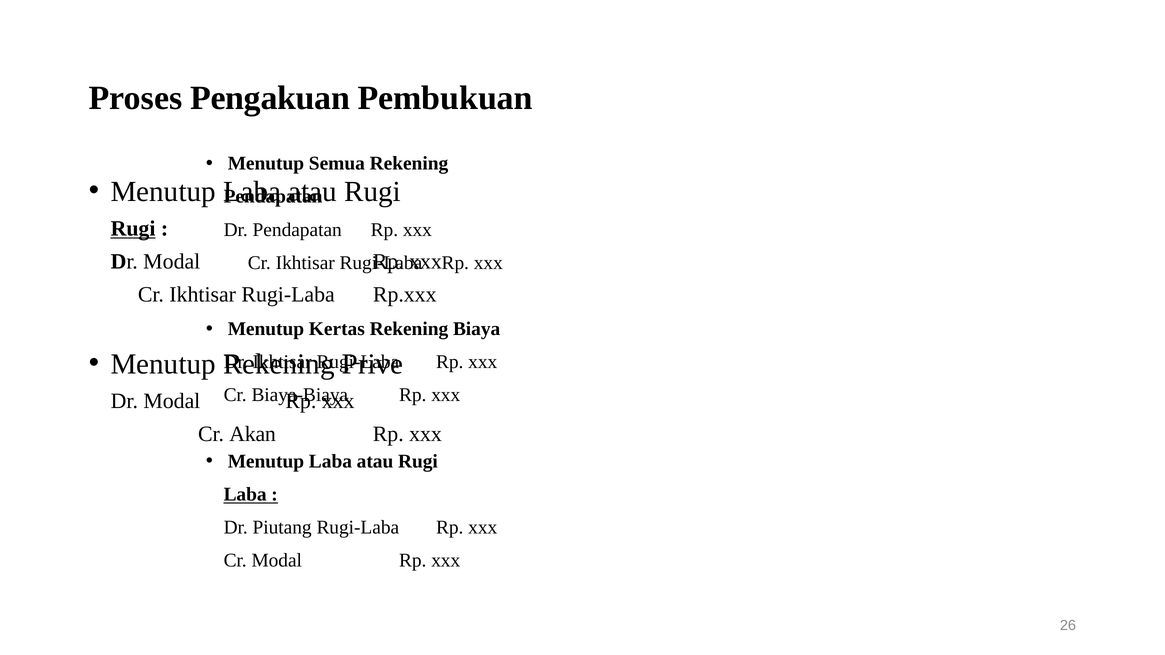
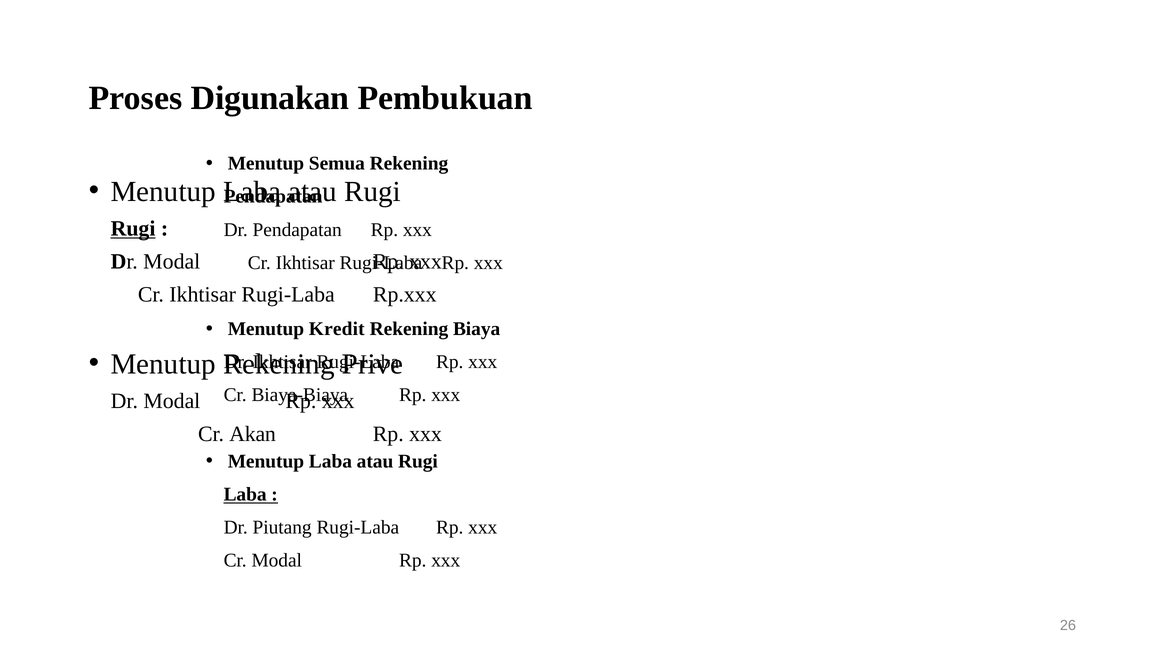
Pengakuan: Pengakuan -> Digunakan (270, 98)
Kertas: Kertas -> Kredit (337, 329)
